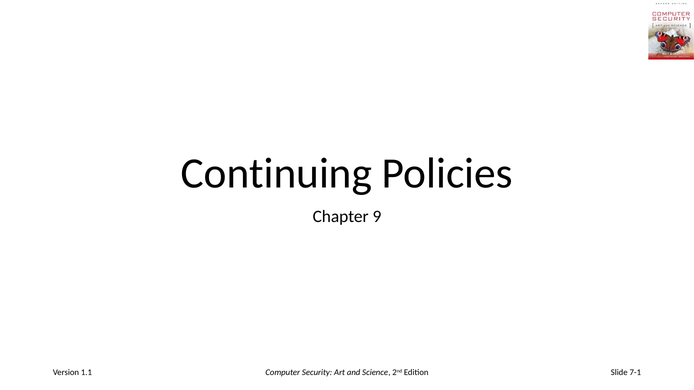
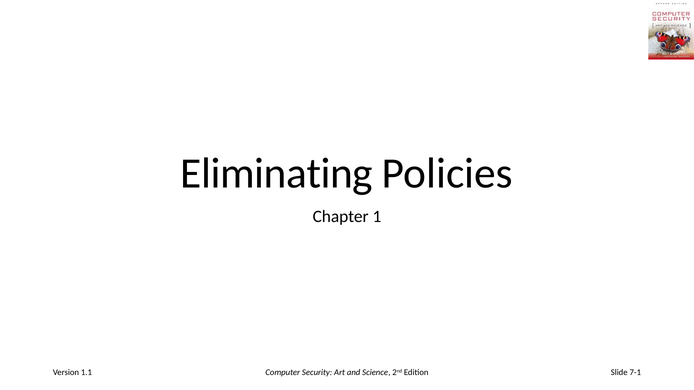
Continuing: Continuing -> Eliminating (277, 173)
9: 9 -> 1 (377, 217)
